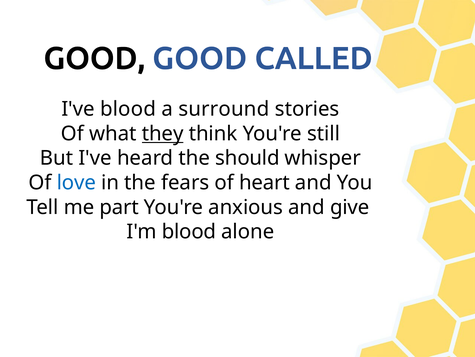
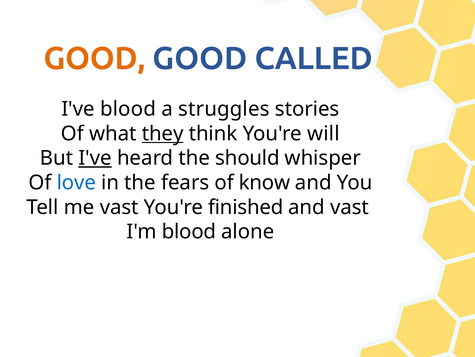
GOOD colour: black -> orange (94, 58)
surround: surround -> struggles (224, 109)
still: still -> will (323, 133)
I've underline: none -> present (95, 158)
heart: heart -> know (265, 182)
me part: part -> vast (119, 207)
anxious: anxious -> finished (246, 207)
and give: give -> vast (350, 207)
